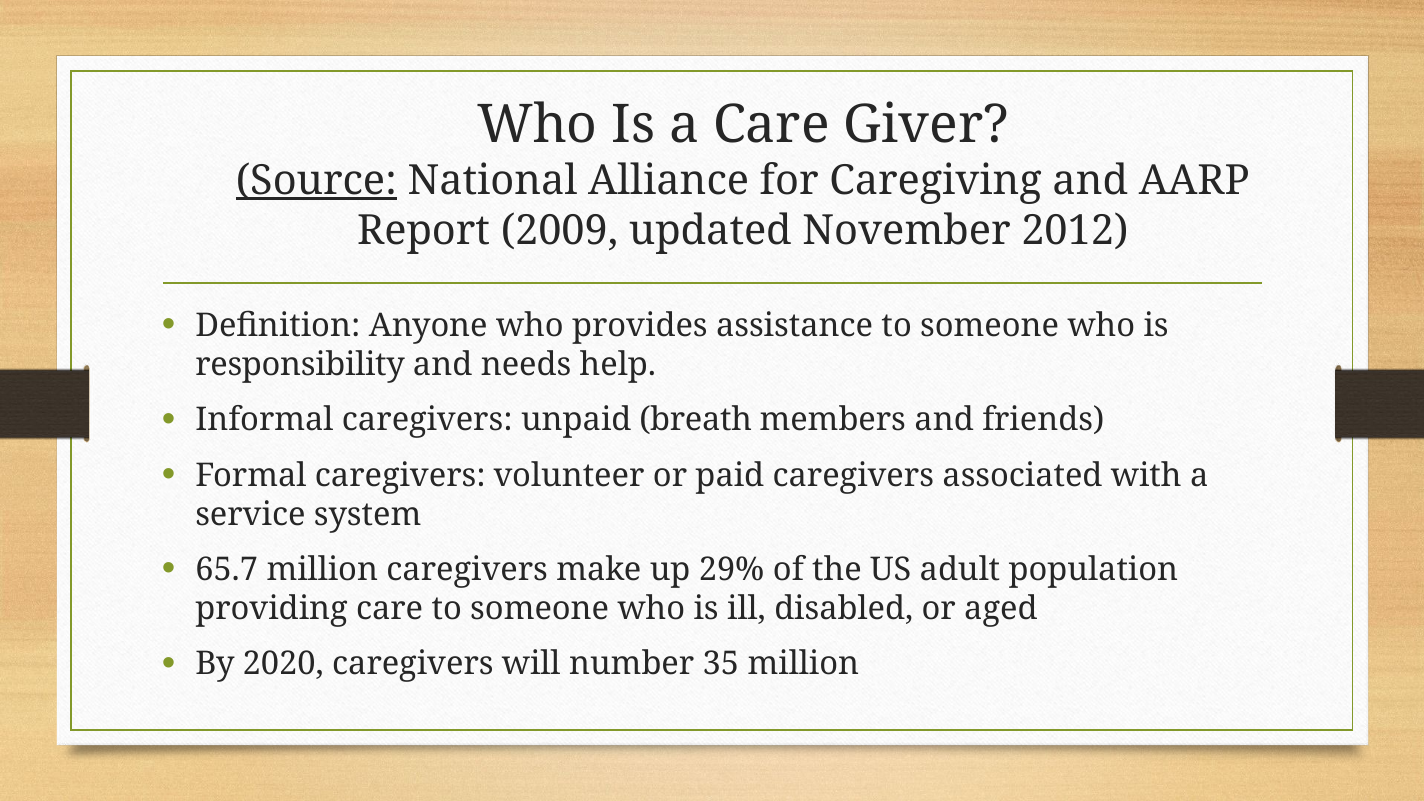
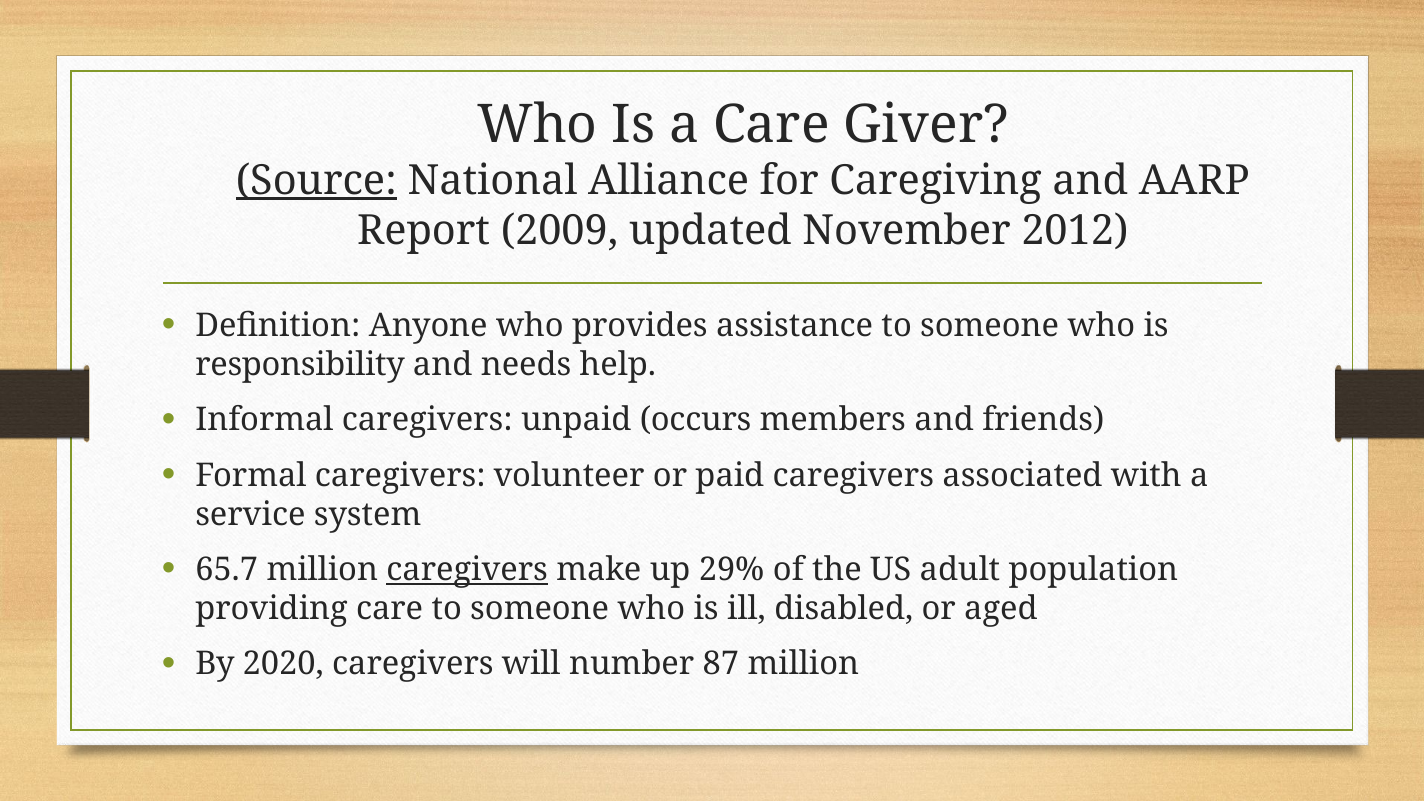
breath: breath -> occurs (696, 420)
caregivers underline: none -> present (467, 570)
35: 35 -> 87 (721, 664)
